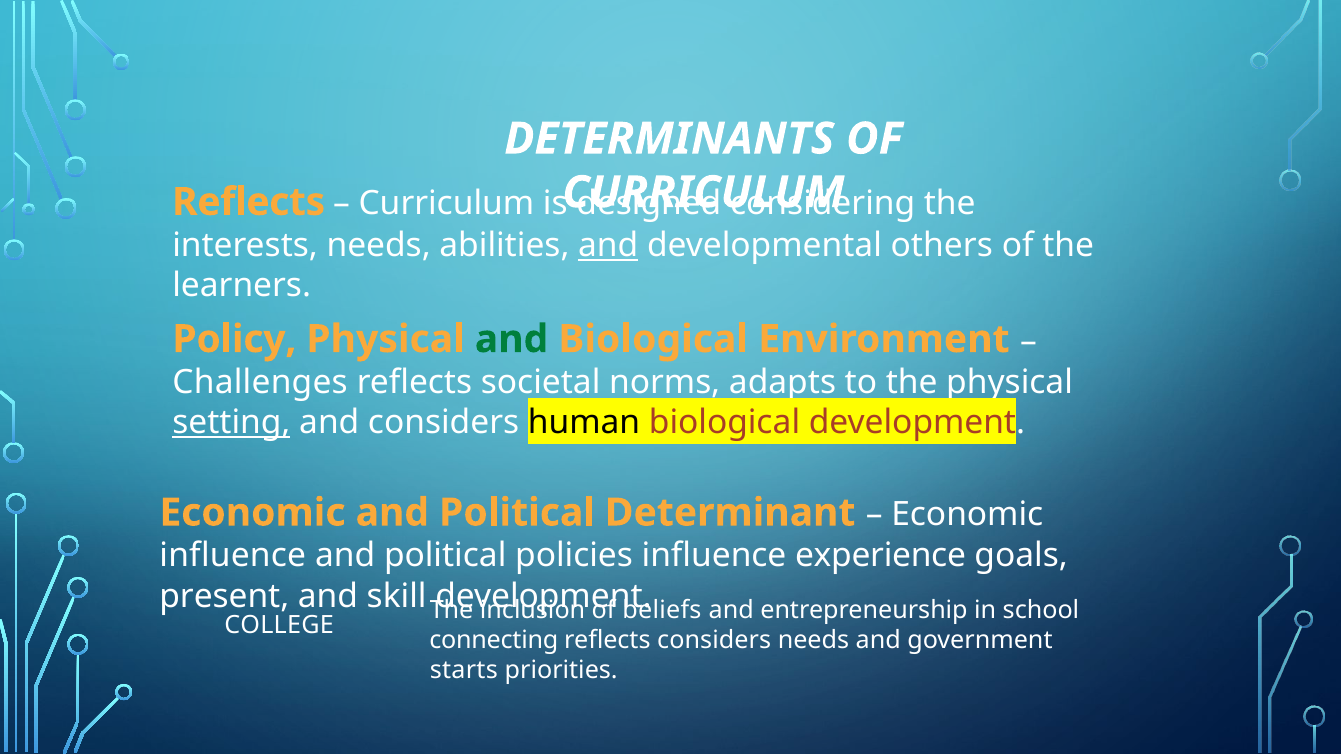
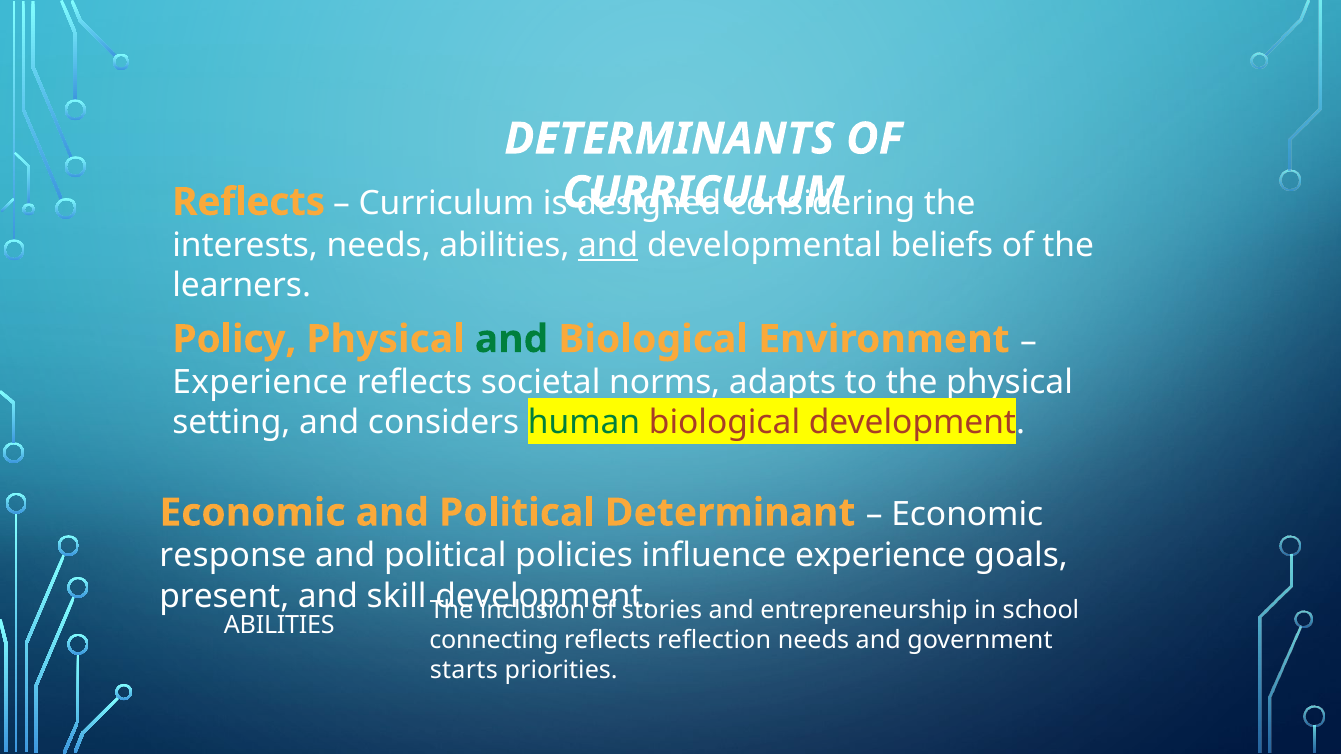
others: others -> beliefs (942, 245)
Challenges: Challenges -> Experience (260, 383)
setting underline: present -> none (231, 423)
human colour: black -> green (584, 423)
influence: influence -> response (233, 556)
beliefs: beliefs -> stories (662, 610)
COLLEGE: COLLEGE -> ABILITIES (279, 626)
reflects considers: considers -> reflection (714, 640)
